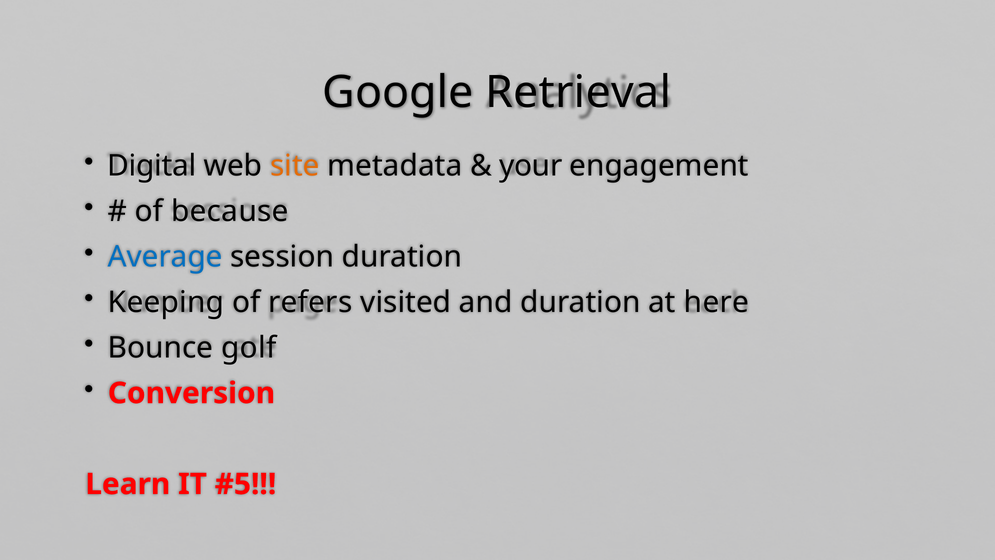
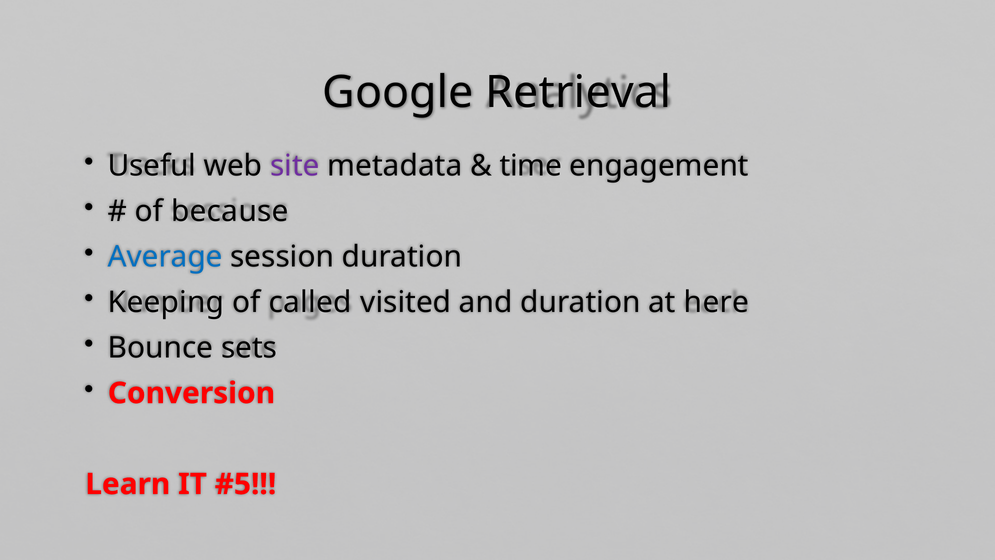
Digital: Digital -> Useful (152, 166)
site colour: orange -> purple (295, 166)
your: your -> time (531, 166)
refers: refers -> called (310, 302)
golf: golf -> sets (249, 348)
